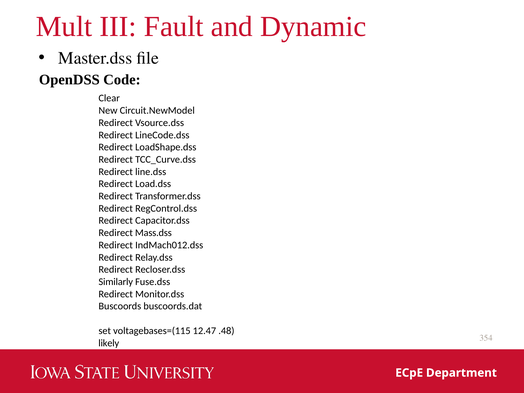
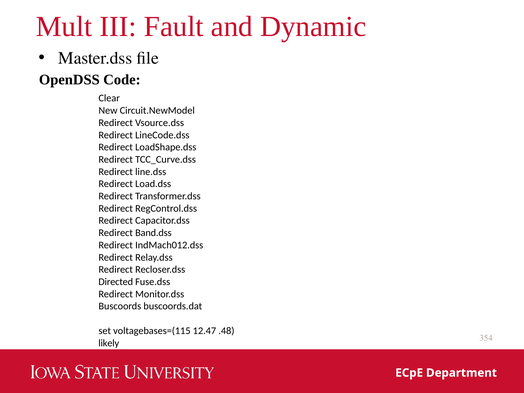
Mass.dss: Mass.dss -> Band.dss (153, 233)
Similarly: Similarly -> Directed (116, 282)
